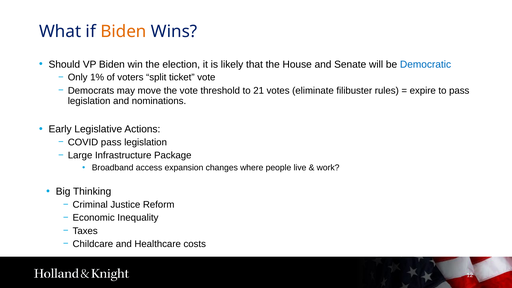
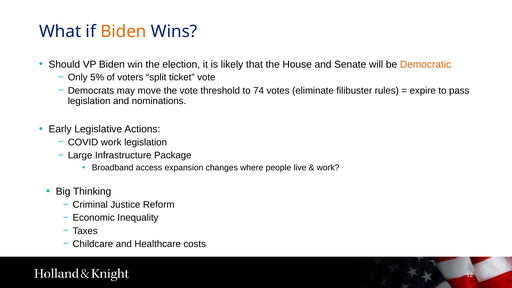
Democratic colour: blue -> orange (426, 64)
1%: 1% -> 5% (97, 77)
21: 21 -> 74 (259, 91)
COVID pass: pass -> work (111, 142)
